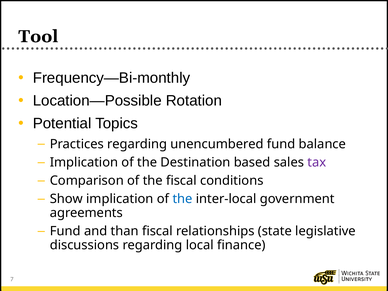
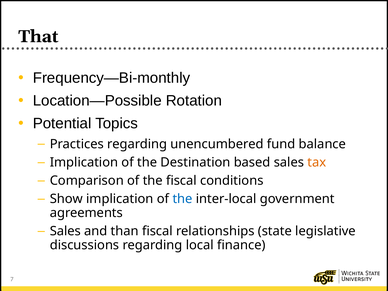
Tool: Tool -> That (38, 36)
tax colour: purple -> orange (317, 162)
Fund: Fund -> Sales (65, 231)
